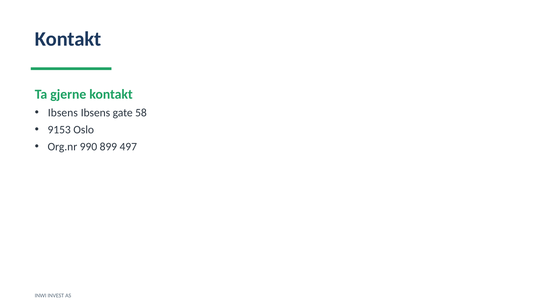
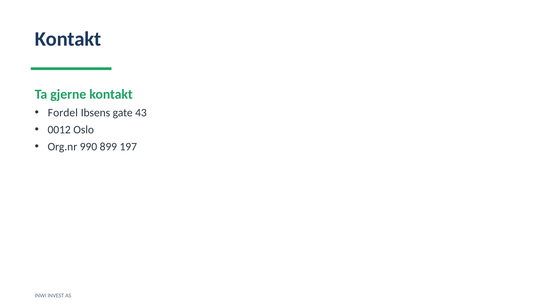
Ibsens: Ibsens -> Fordel (63, 112)
58: 58 -> 43 (141, 112)
9153: 9153 -> 0012 (59, 130)
497: 497 -> 197 (128, 147)
